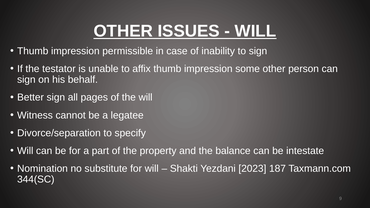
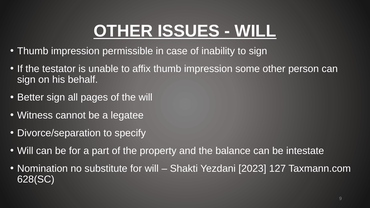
187: 187 -> 127 (277, 169)
344(SC: 344(SC -> 628(SC (36, 179)
